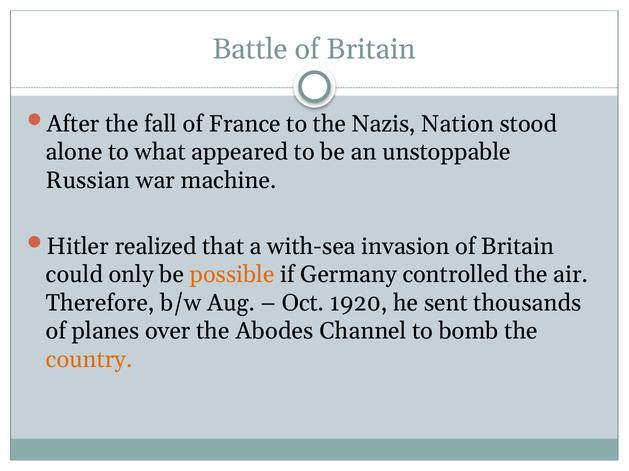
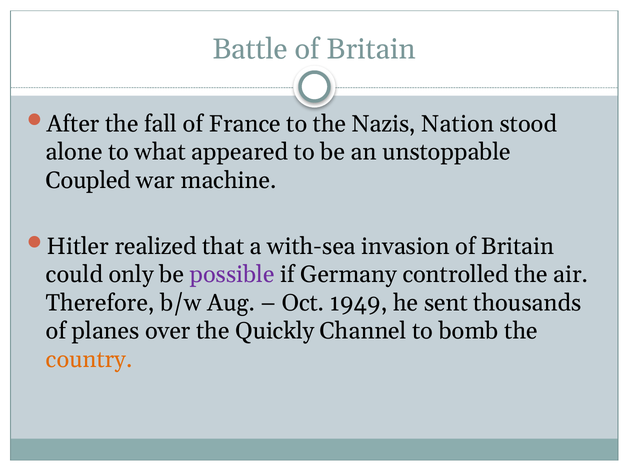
Russian: Russian -> Coupled (88, 181)
possible colour: orange -> purple (232, 275)
1920: 1920 -> 1949 (359, 303)
Abodes: Abodes -> Quickly (275, 332)
